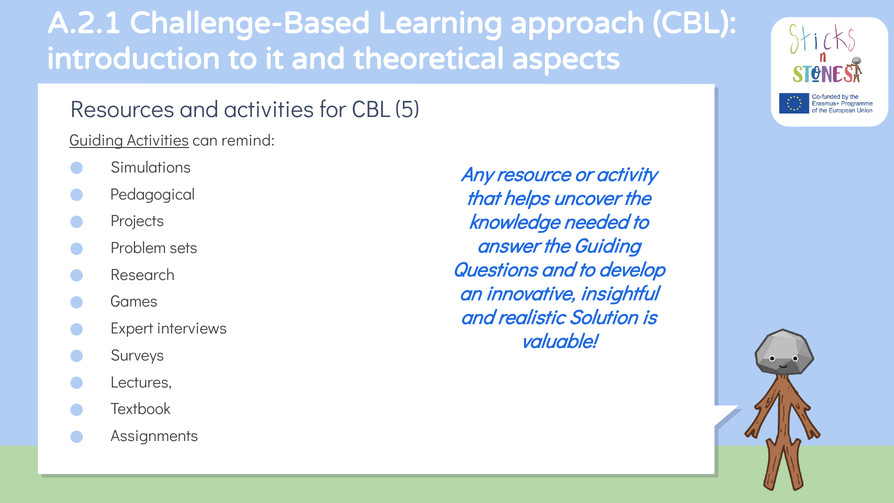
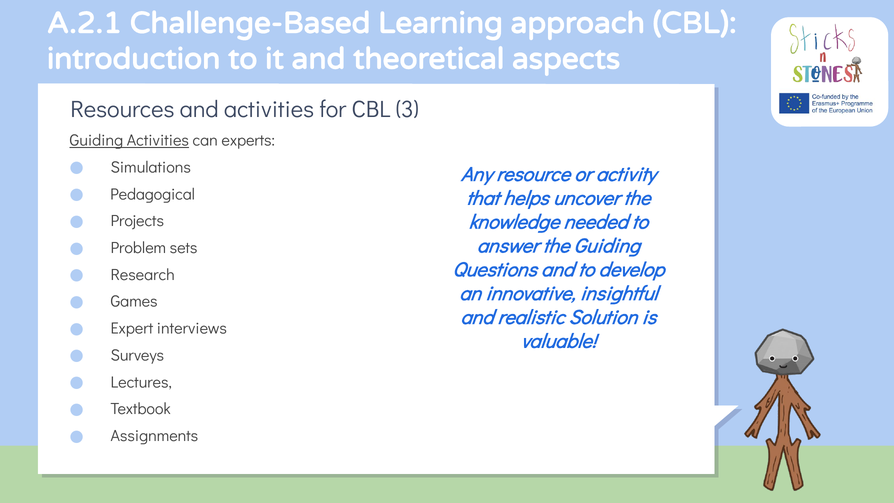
5: 5 -> 3 (407, 109)
remind: remind -> experts (248, 140)
